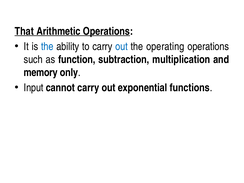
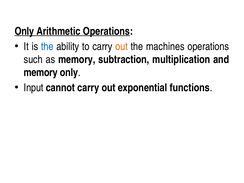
That: That -> Only (24, 31)
out colour: blue -> orange (122, 47)
operating: operating -> machines (165, 47)
as function: function -> memory (77, 60)
